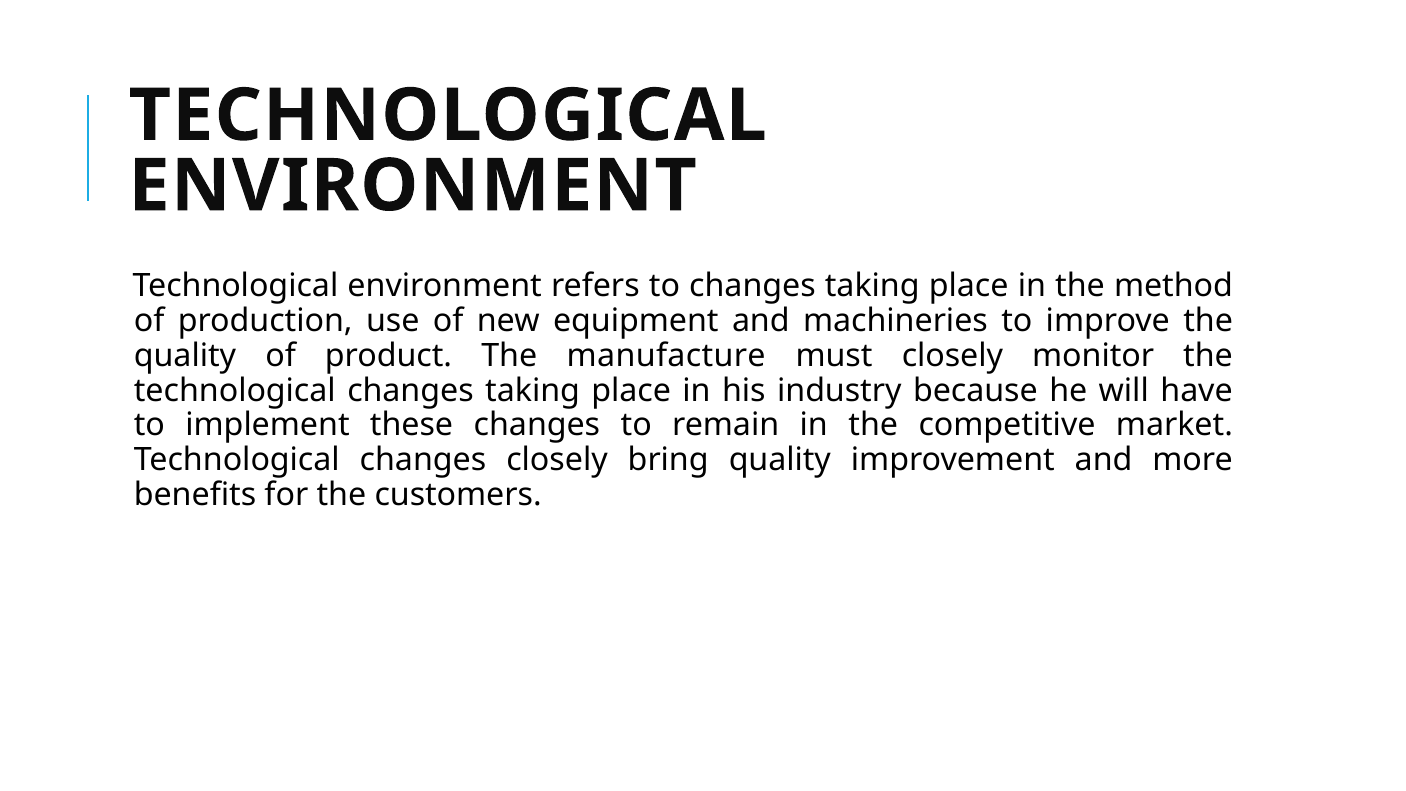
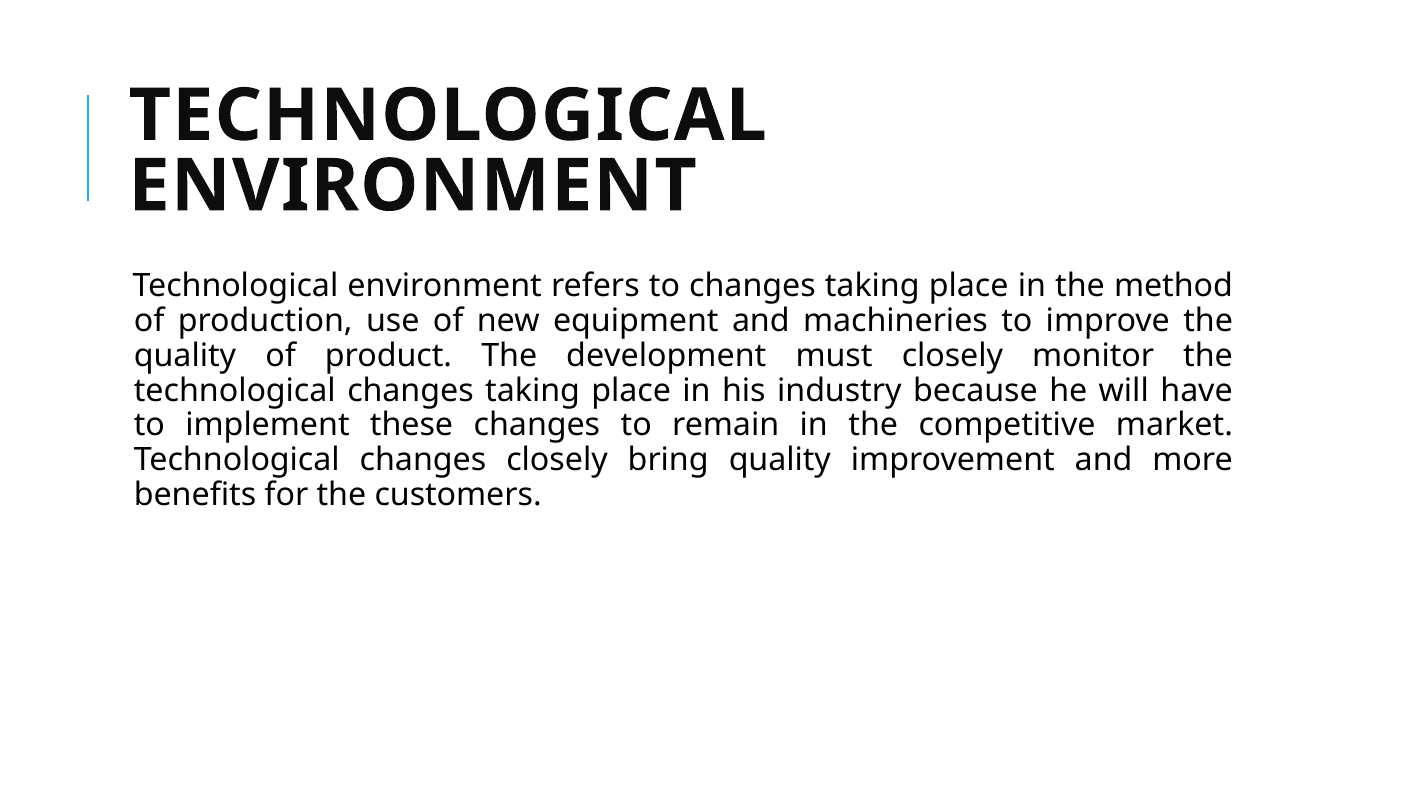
manufacture: manufacture -> development (666, 356)
